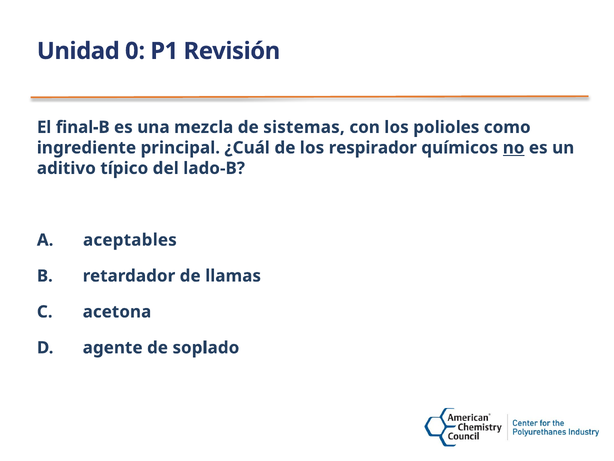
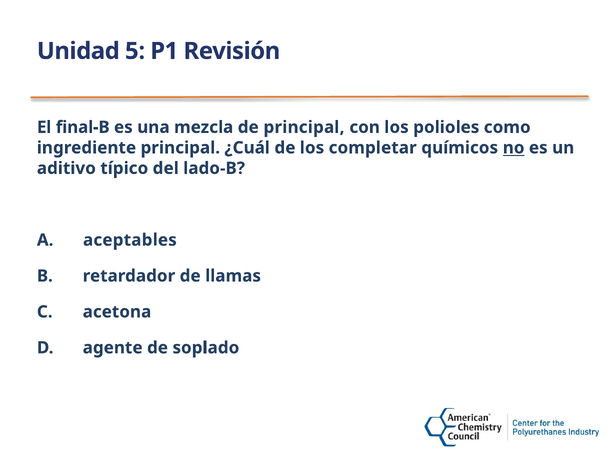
0: 0 -> 5 (135, 51)
de sistemas: sistemas -> principal (304, 127)
respirador: respirador -> completar (373, 148)
